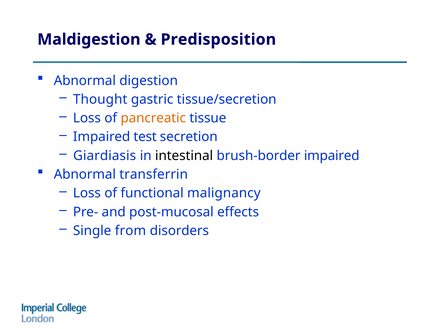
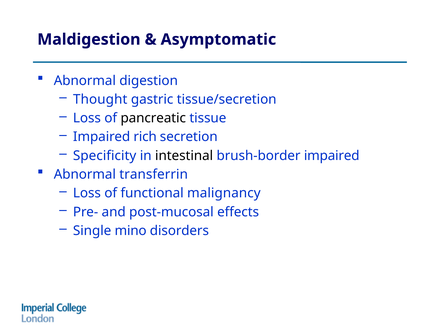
Predisposition: Predisposition -> Asymptomatic (218, 39)
pancreatic colour: orange -> black (153, 118)
test: test -> rich (145, 137)
Giardiasis: Giardiasis -> Specificity (105, 156)
from: from -> mino (131, 231)
